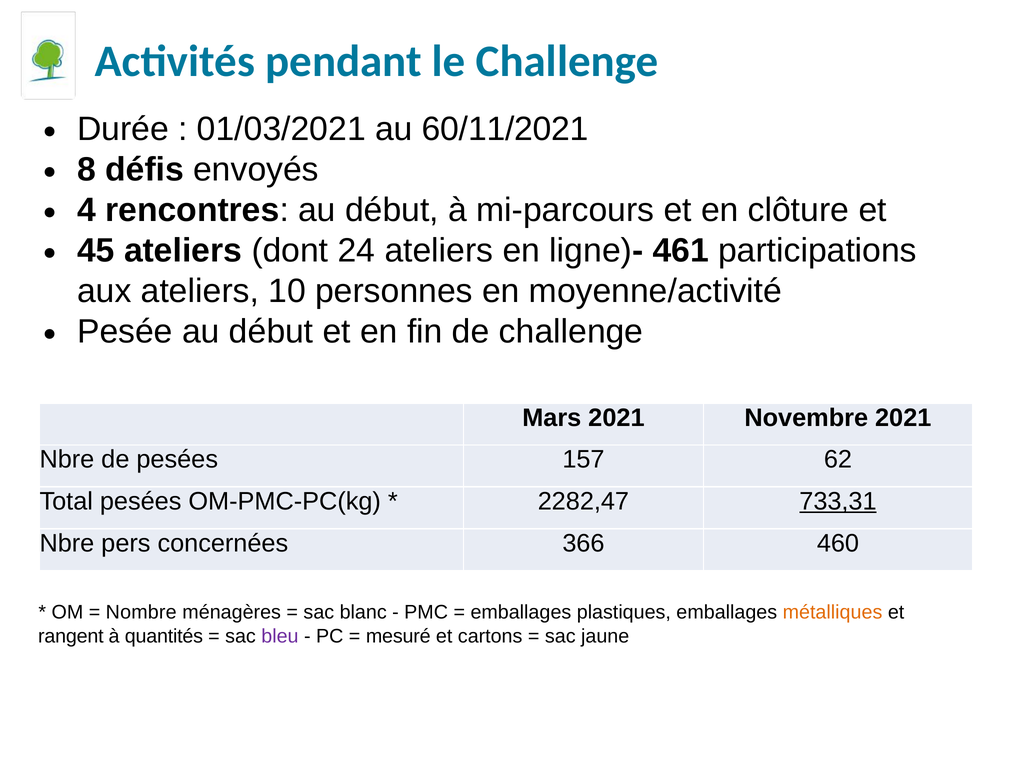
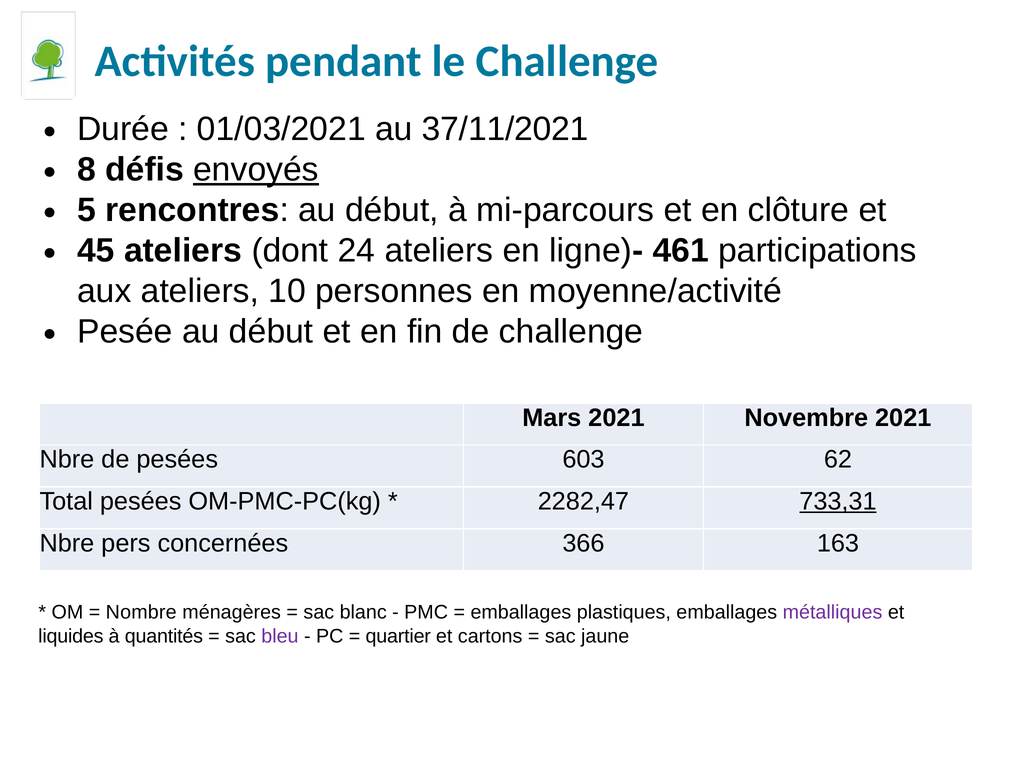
60/11/2021: 60/11/2021 -> 37/11/2021 (505, 129)
envoyés underline: none -> present (256, 170)
4: 4 -> 5 (87, 210)
157: 157 -> 603 (583, 460)
460: 460 -> 163 (838, 543)
métalliques colour: orange -> purple (832, 612)
rangent: rangent -> liquides (71, 636)
mesuré: mesuré -> quartier (398, 636)
